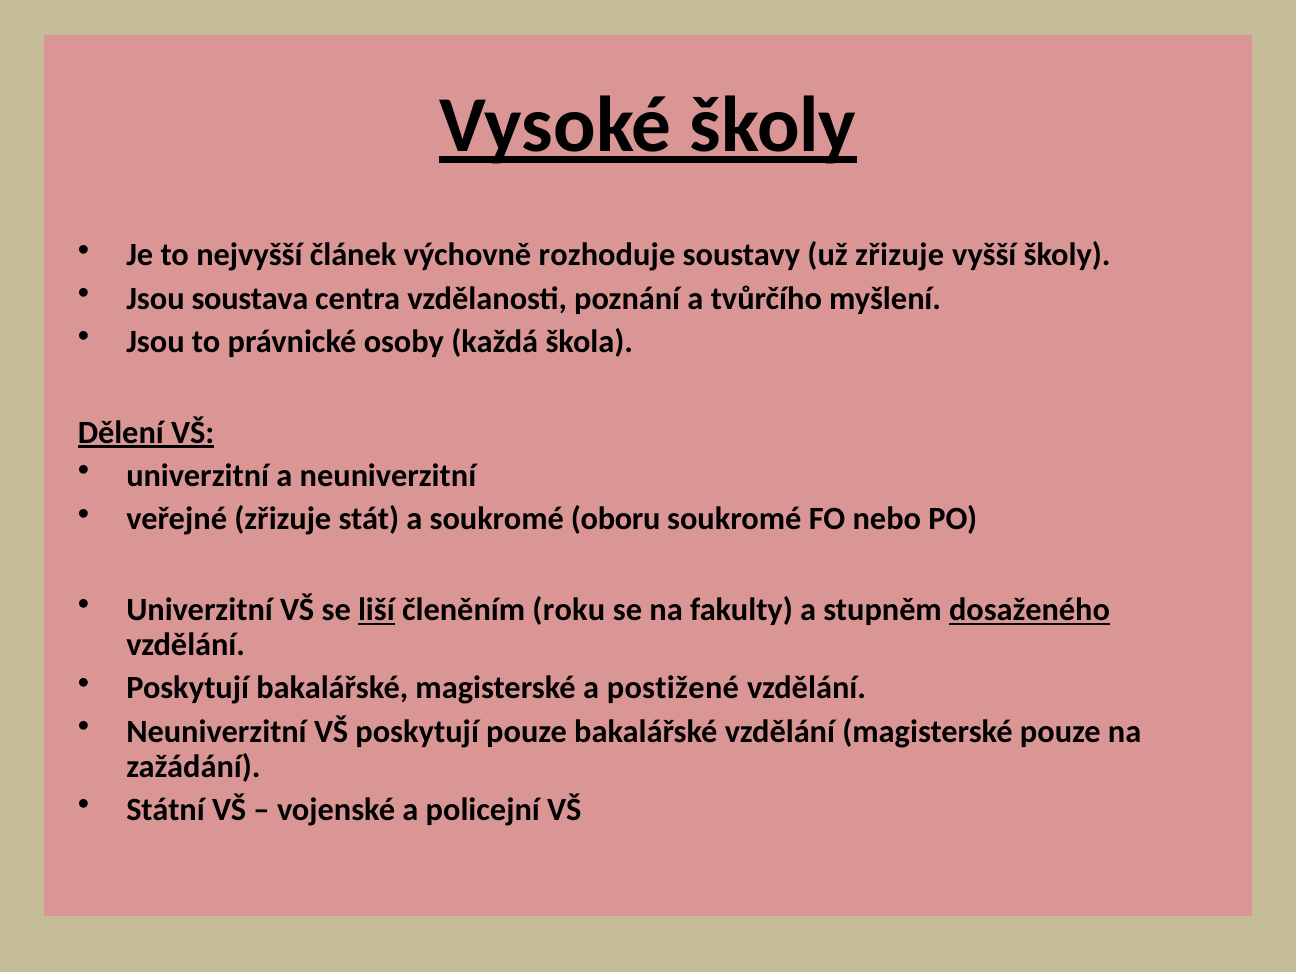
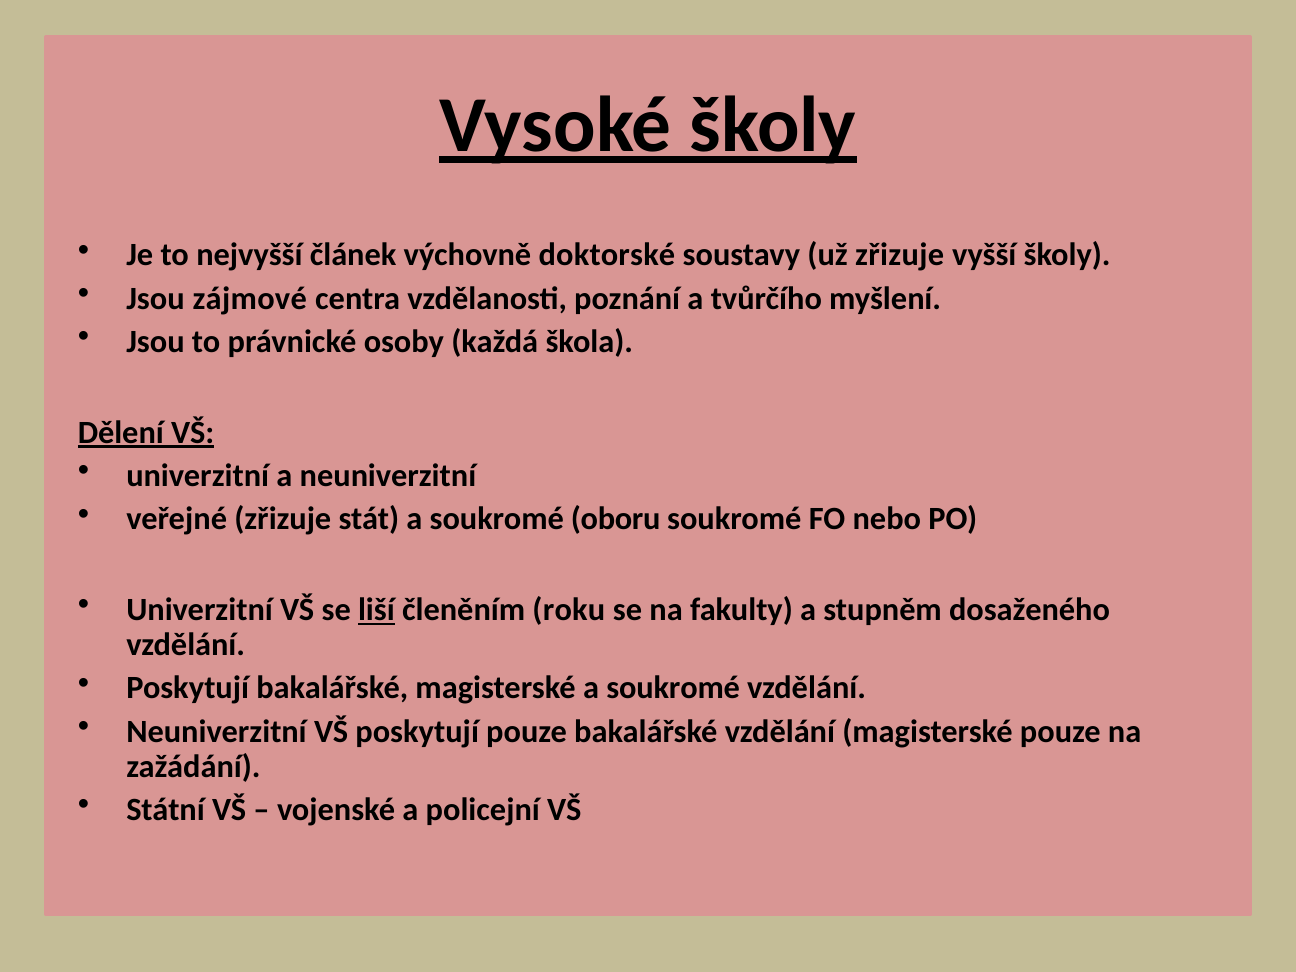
rozhoduje: rozhoduje -> doktorské (607, 255)
soustava: soustava -> zájmové (250, 298)
dosaženého underline: present -> none (1030, 610)
magisterské a postižené: postižené -> soukromé (673, 688)
